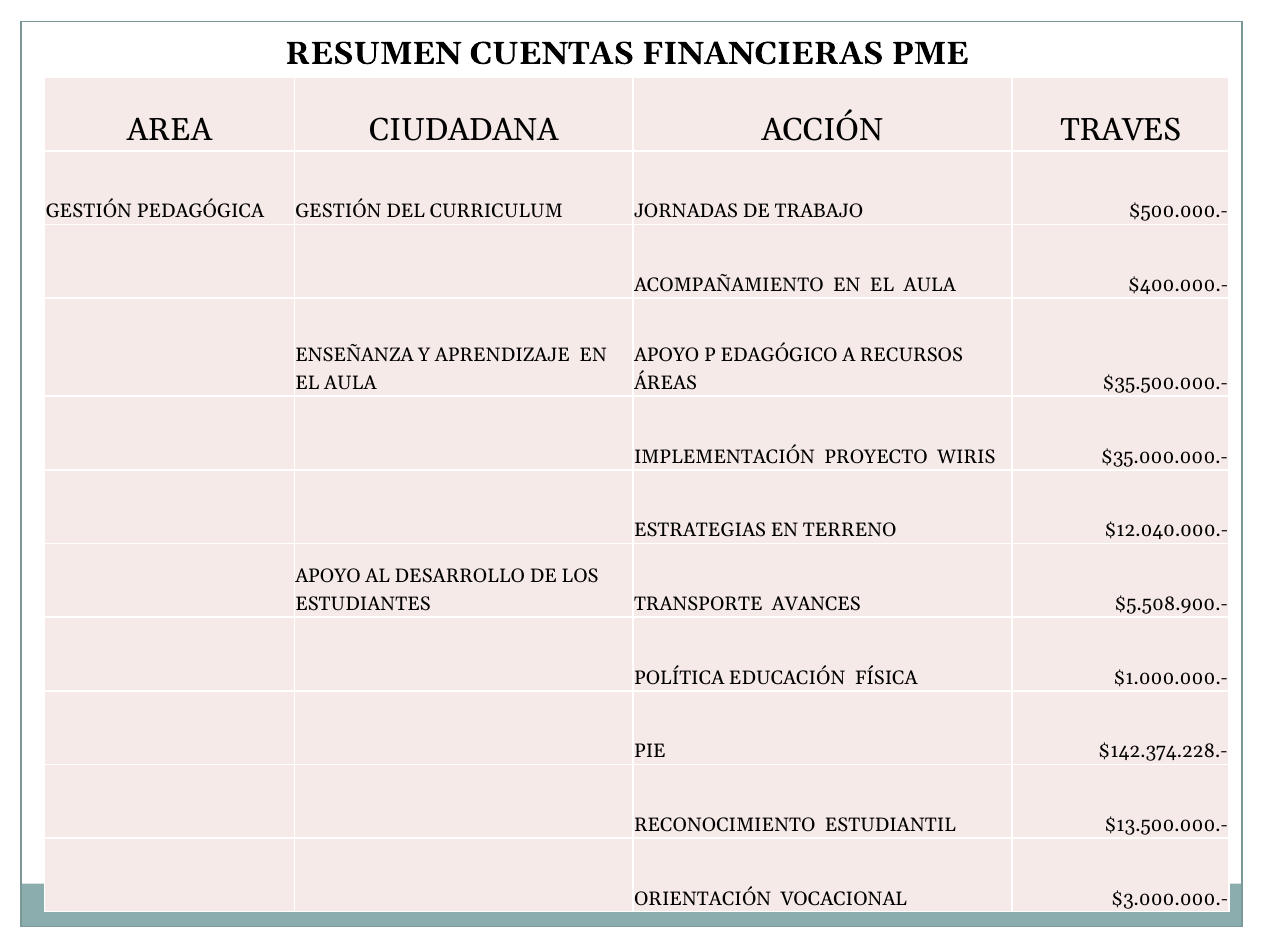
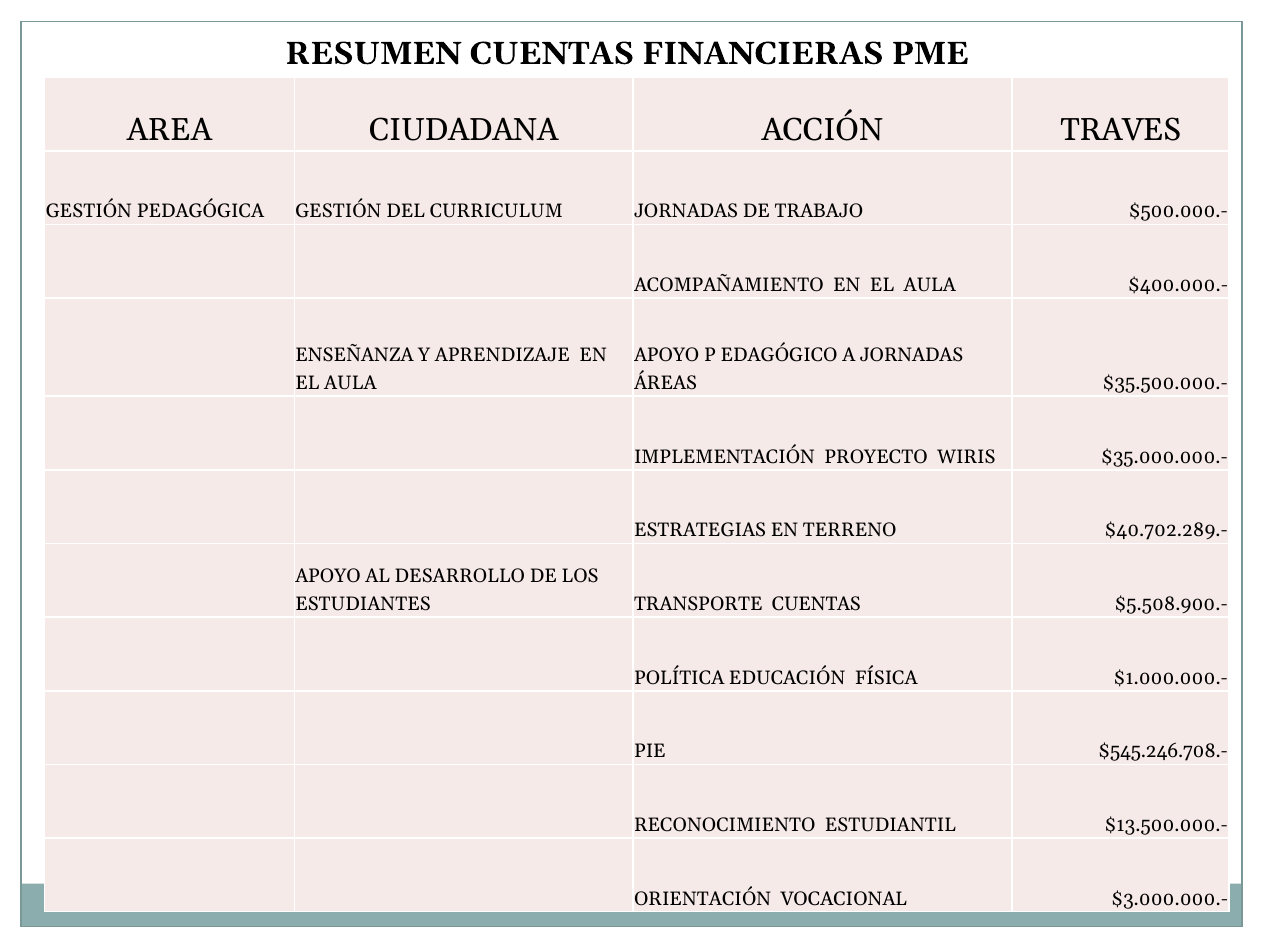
A RECURSOS: RECURSOS -> JORNADAS (911, 355)
$12.040.000.-: $12.040.000.- -> $40.702.289.- (1166, 531)
TRANSPORTE AVANCES: AVANCES -> CUENTAS (816, 604)
$142.374.228.-: $142.374.228.- -> $545.246.708.- (1163, 752)
